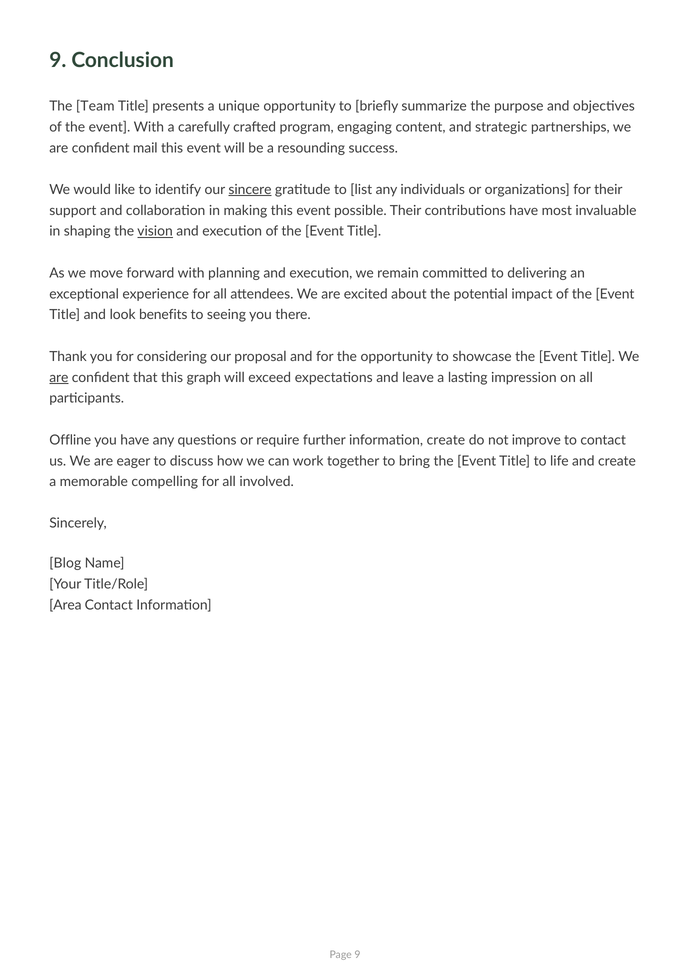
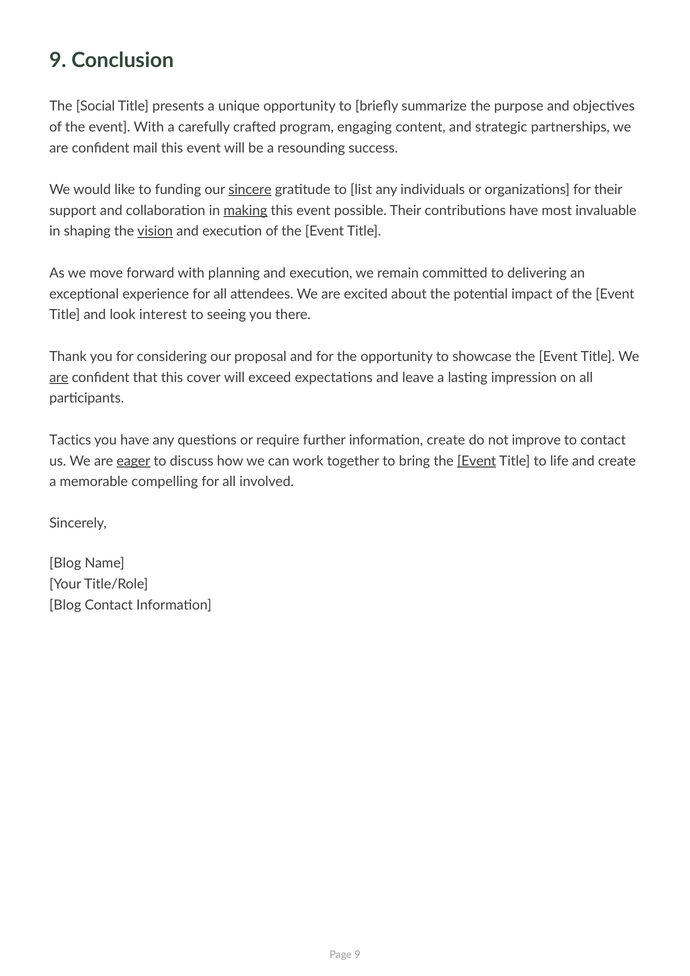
Team: Team -> Social (95, 106)
identify: identify -> funding (178, 190)
making underline: none -> present (245, 210)
benefits: benefits -> interest (163, 315)
graph: graph -> cover (204, 377)
Offline: Offline -> Tactics (70, 440)
eager underline: none -> present (133, 461)
Event underline: none -> present (477, 461)
Area: Area -> Blog (65, 605)
